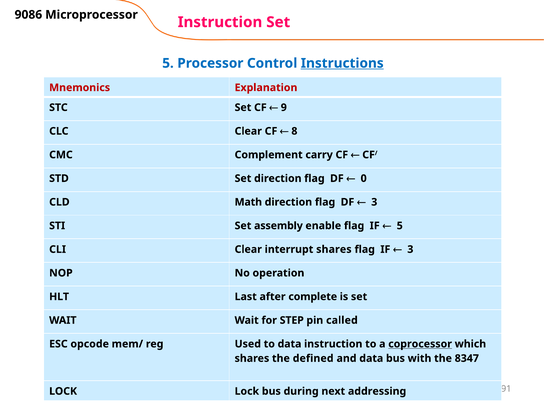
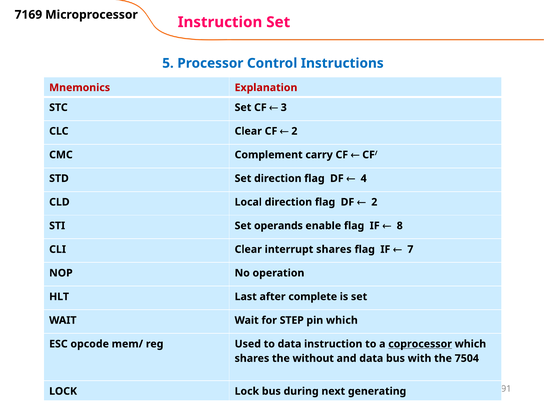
9086: 9086 -> 7169 (28, 15)
Instructions underline: present -> none (342, 63)
9: 9 -> 3 (284, 107)
8: 8 -> 2 (294, 131)
0: 0 -> 4 (364, 178)
Math: Math -> Local (248, 202)
3: 3 -> 2 (374, 202)
assembly: assembly -> operands (278, 226)
5: 5 -> 8 (400, 226)
3: 3 -> 7 (410, 249)
pin called: called -> which (342, 320)
defined: defined -> without (313, 358)
8347: 8347 -> 7504 (467, 358)
addressing: addressing -> generating (377, 391)
